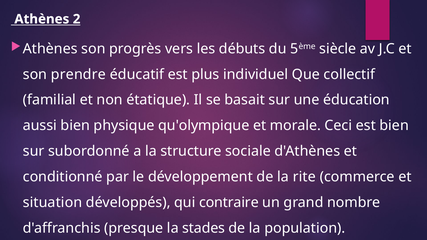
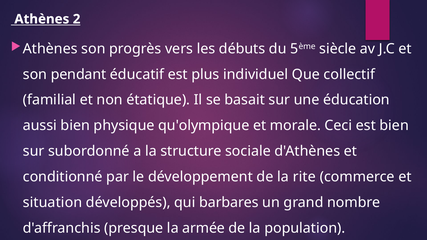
prendre: prendre -> pendant (79, 74)
contraire: contraire -> barbares (229, 203)
stades: stades -> armée (204, 228)
